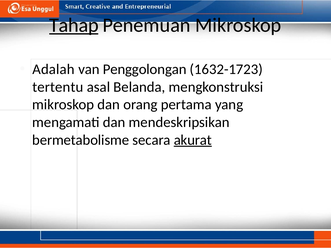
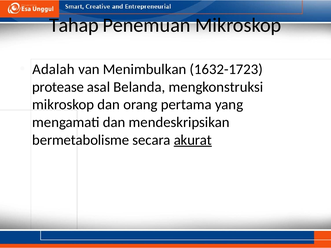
Tahap underline: present -> none (74, 25)
Penggolongan: Penggolongan -> Menimbulkan (145, 69)
tertentu: tertentu -> protease (58, 87)
